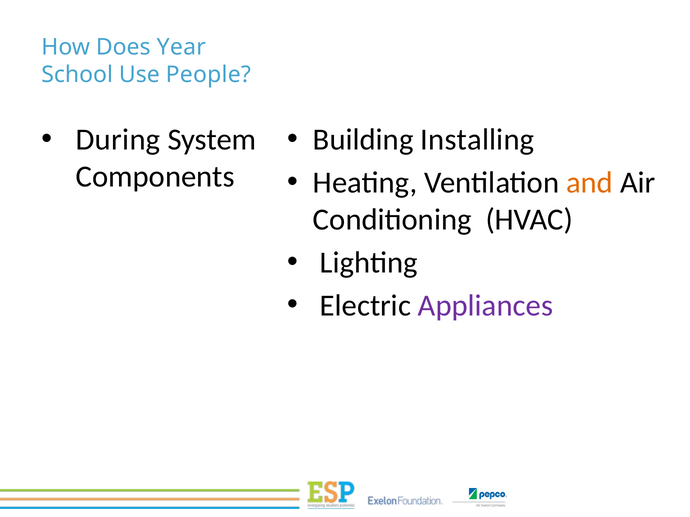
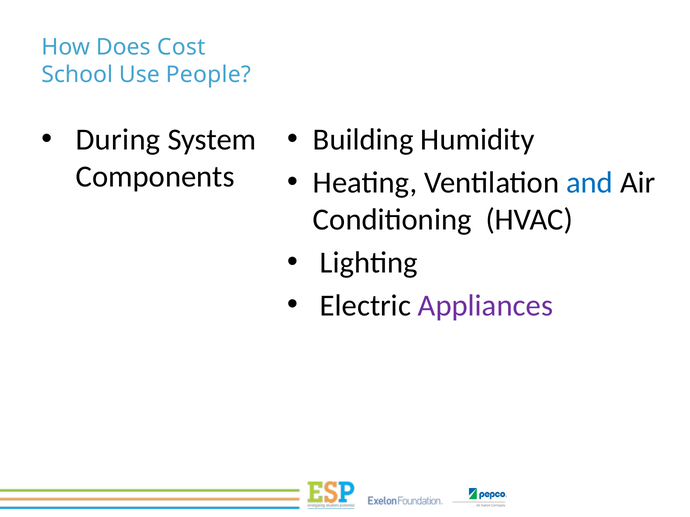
Year: Year -> Cost (181, 47)
Installing: Installing -> Humidity (477, 140)
and colour: orange -> blue (590, 183)
